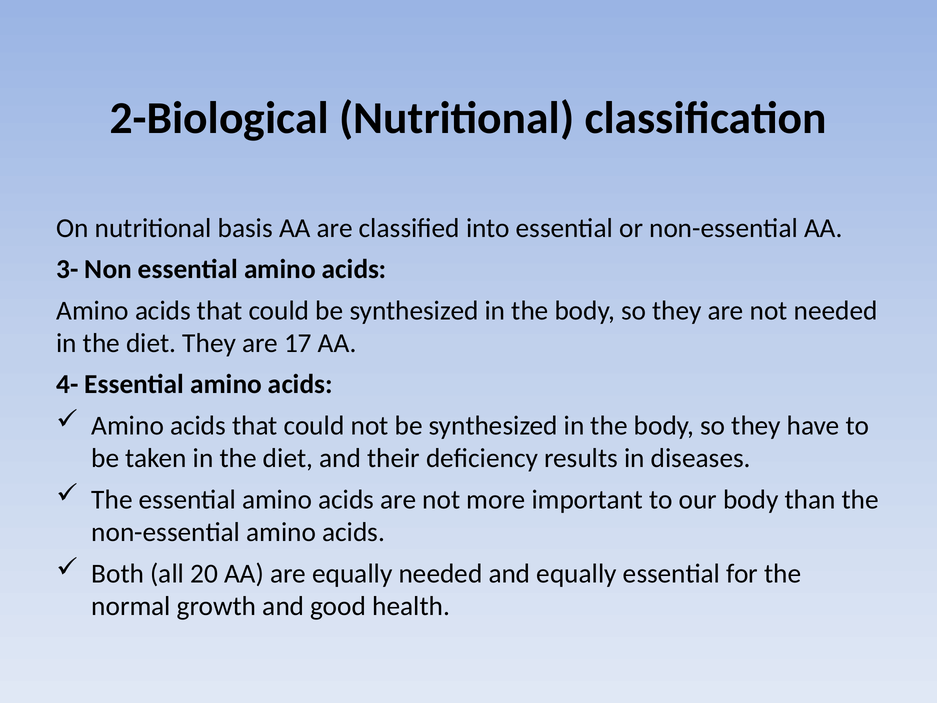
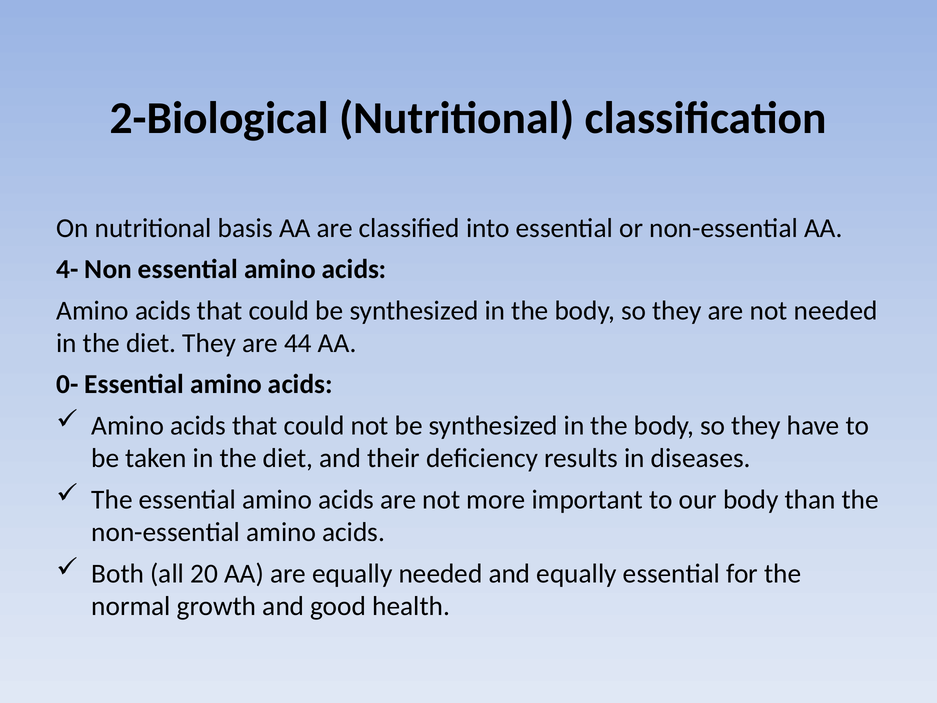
3-: 3- -> 4- (67, 269)
17: 17 -> 44 (298, 343)
4-: 4- -> 0- (67, 384)
